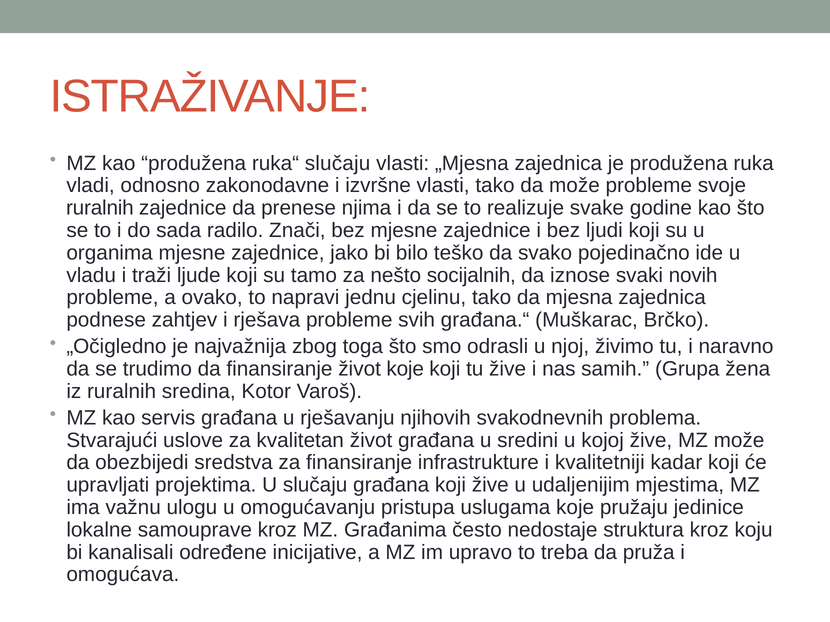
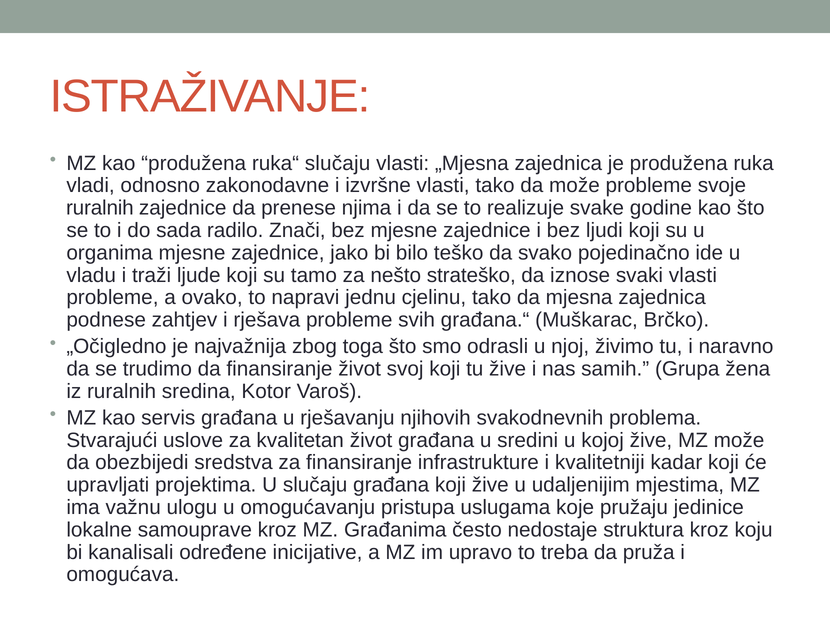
socijalnih: socijalnih -> strateško (471, 275)
svaki novih: novih -> vlasti (693, 275)
život koje: koje -> svoj (405, 369)
